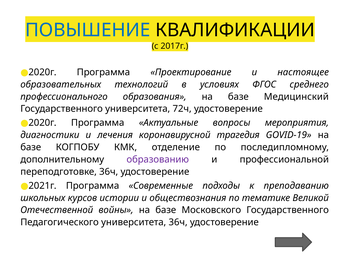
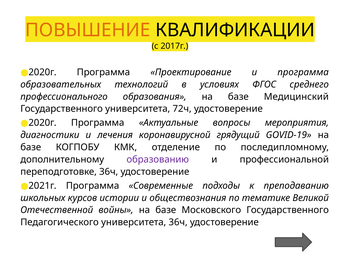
ПОВЫШЕНИЕ colour: blue -> orange (88, 30)
и настоящее: настоящее -> программа (303, 72)
трагедия: трагедия -> грядущий (238, 135)
